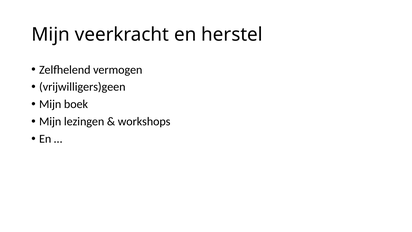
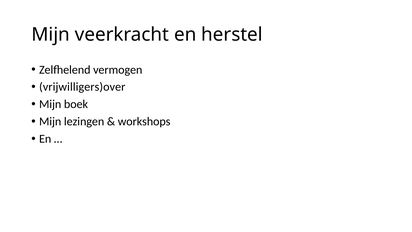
vrijwilligers)geen: vrijwilligers)geen -> vrijwilligers)over (82, 87)
